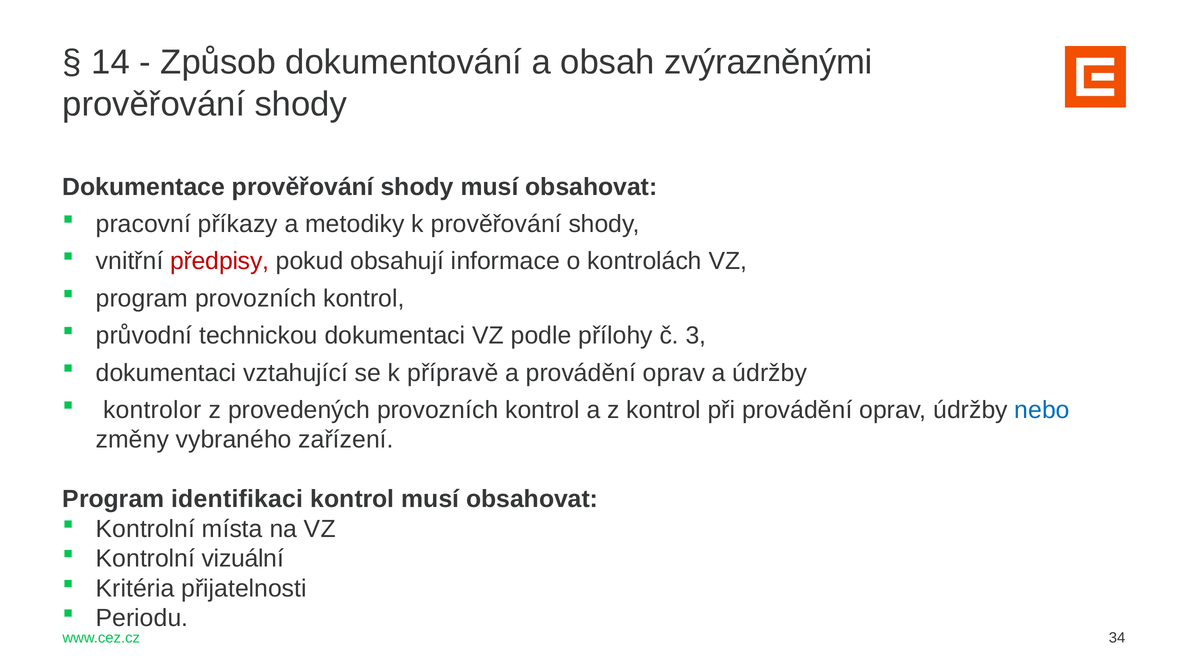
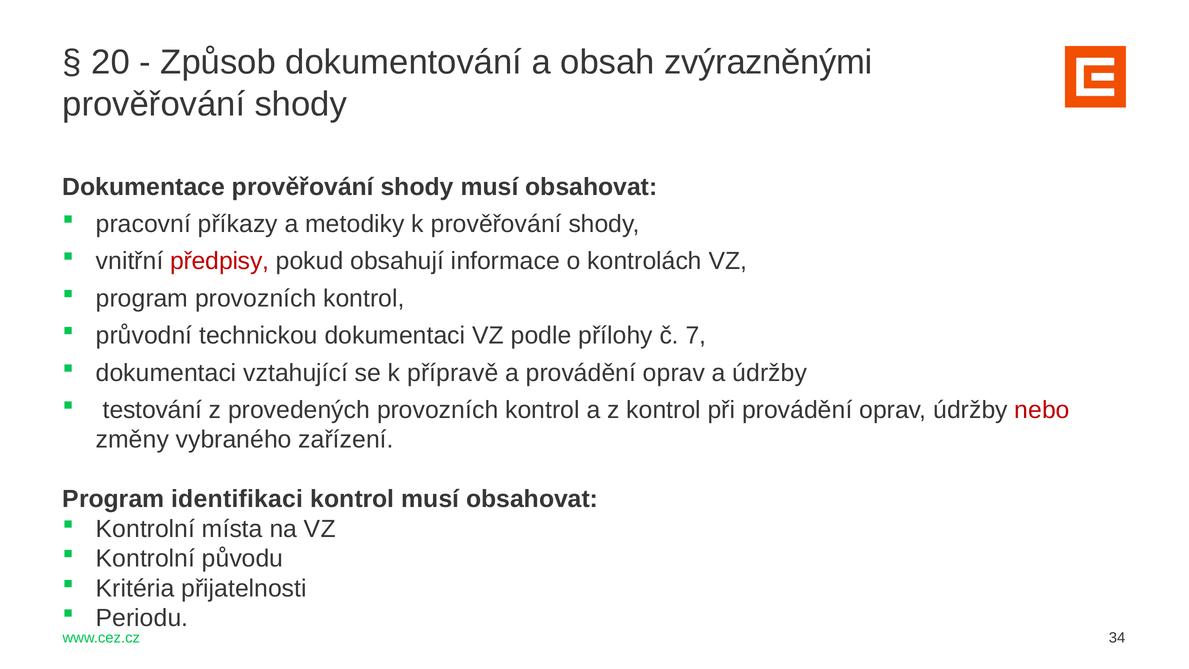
14: 14 -> 20 (111, 62)
3: 3 -> 7 (696, 336)
kontrolor: kontrolor -> testování (152, 410)
nebo colour: blue -> red (1042, 410)
vizuální: vizuální -> původu (243, 559)
